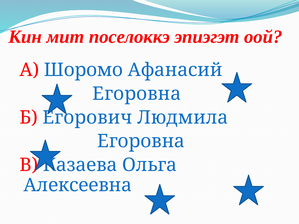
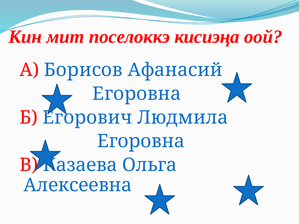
эпиэгэт: эпиэгэт -> кисиэңа (207, 37)
Шоромо: Шоромо -> Борисов (83, 70)
